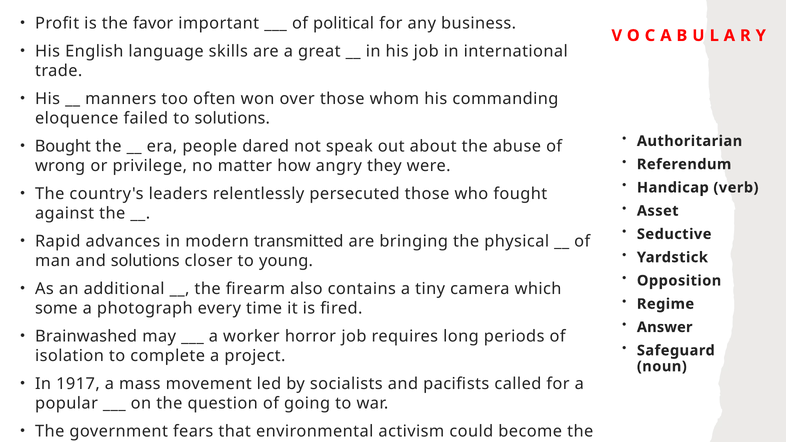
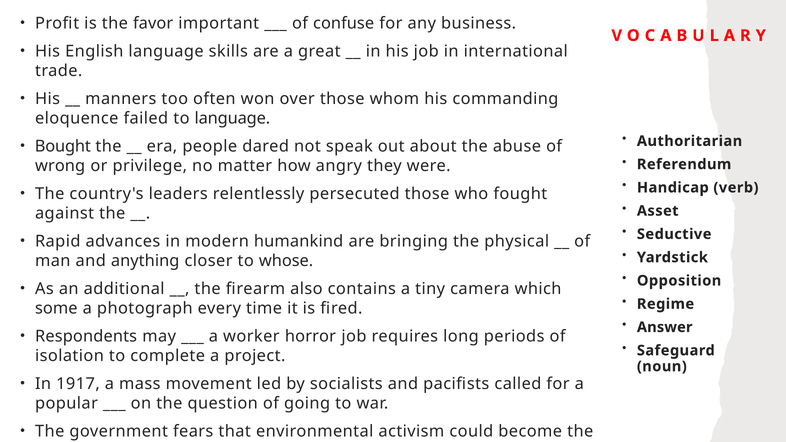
of political: political -> confuse (344, 23)
to solutions: solutions -> language (232, 119)
transmitted: transmitted -> humankind (299, 241)
and solutions: solutions -> anything (145, 261)
young: young -> whose (286, 261)
Brainwashed: Brainwashed -> Respondents (86, 336)
